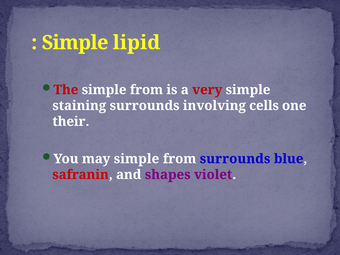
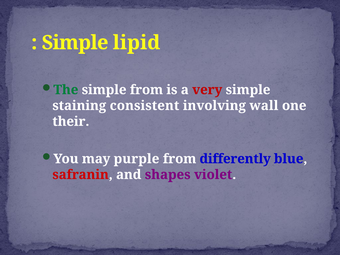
The colour: red -> green (66, 90)
staining surrounds: surrounds -> consistent (145, 106)
cells: cells -> wall (264, 106)
may simple: simple -> purple (136, 159)
from surrounds: surrounds -> differently (235, 159)
